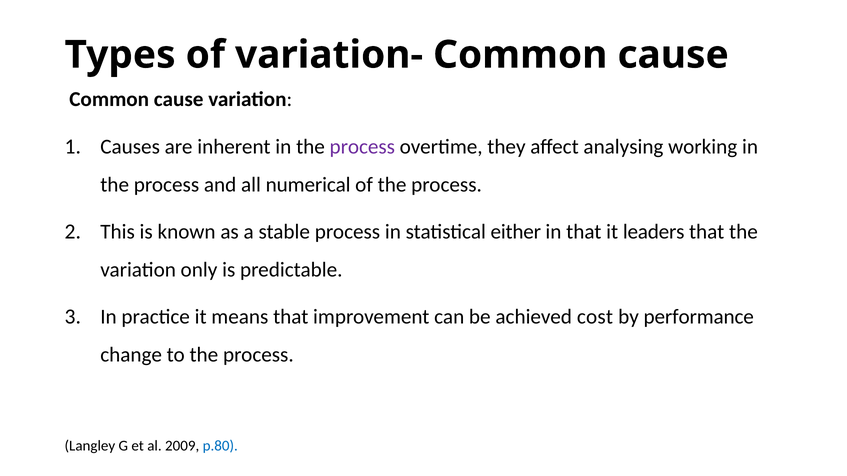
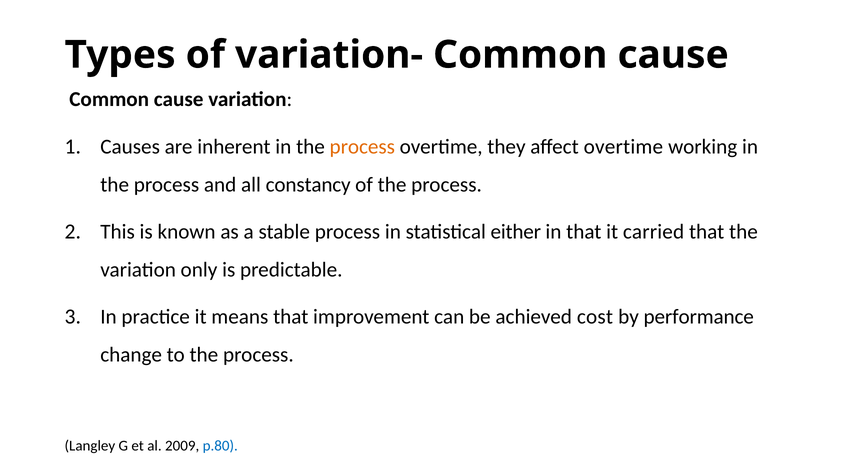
process colour: purple -> orange (362, 147)
affect analysing: analysing -> overtime (623, 147)
numerical: numerical -> constancy (308, 185)
leaders: leaders -> carried (654, 232)
